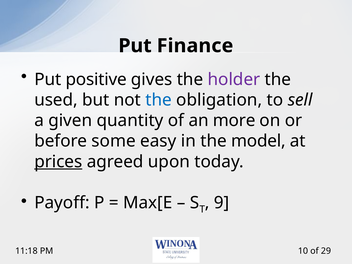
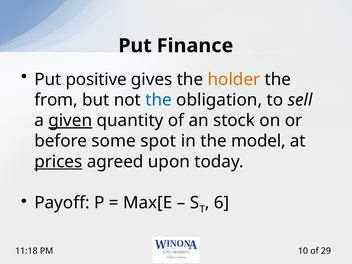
holder colour: purple -> orange (234, 79)
used: used -> from (56, 100)
given underline: none -> present (70, 121)
more: more -> stock (234, 121)
easy: easy -> spot (158, 141)
9: 9 -> 6 (222, 203)
